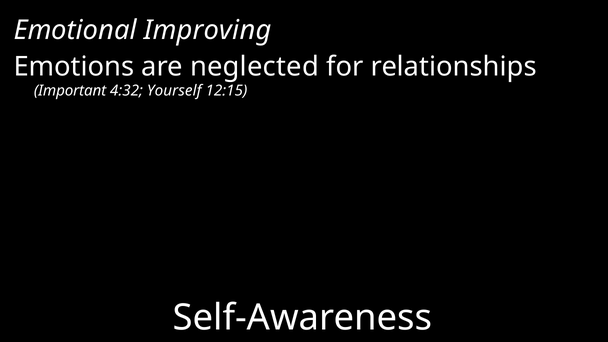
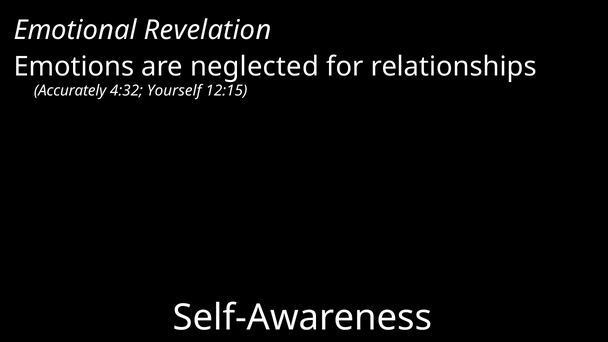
Improving: Improving -> Revelation (208, 30)
Important: Important -> Accurately (70, 91)
